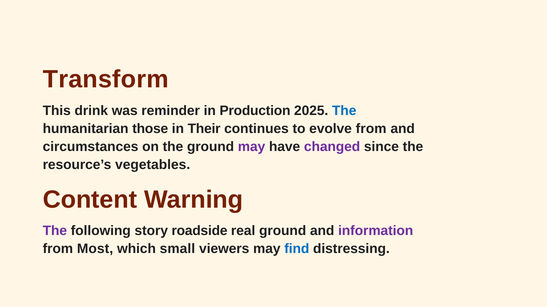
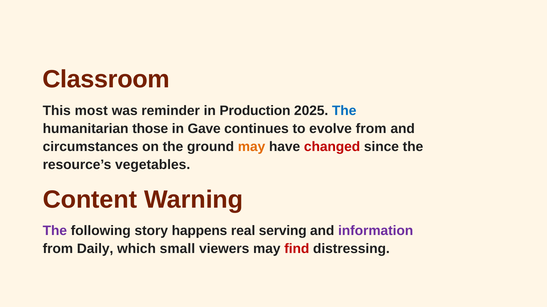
Transform: Transform -> Classroom (106, 79)
drink: drink -> most (91, 111)
Their: Their -> Gave (204, 129)
may colour: purple -> orange (252, 147)
changed colour: purple -> red (332, 147)
roadside: roadside -> happens (199, 231)
real ground: ground -> serving (283, 231)
Most: Most -> Daily (95, 249)
find colour: blue -> red (297, 249)
